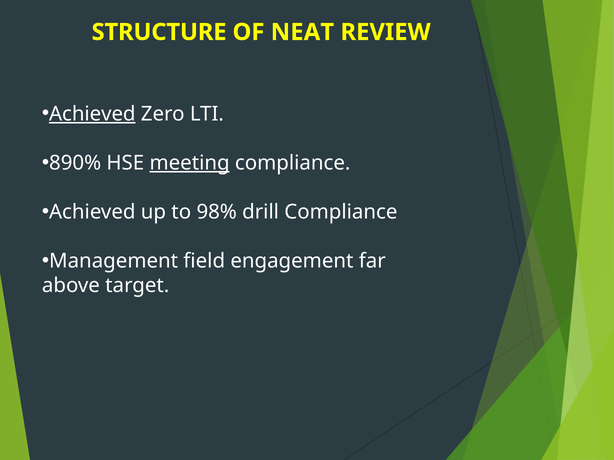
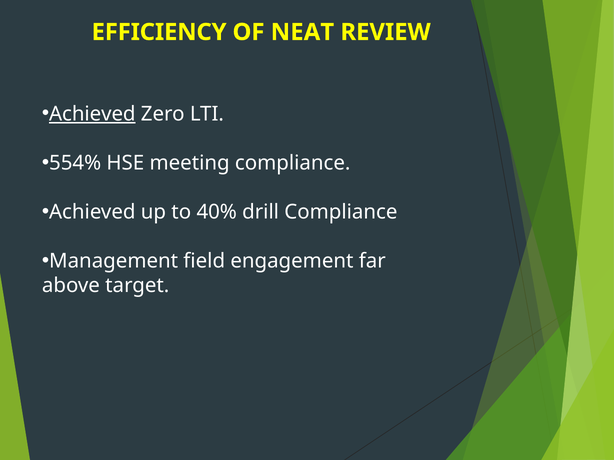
STRUCTURE: STRUCTURE -> EFFICIENCY (159, 32)
890%: 890% -> 554% (75, 163)
meeting underline: present -> none (190, 163)
98%: 98% -> 40% (217, 212)
